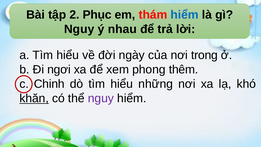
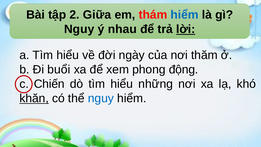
Phục: Phục -> Giữa (97, 15)
lời underline: none -> present (186, 29)
trong: trong -> thăm (204, 55)
ngơi: ngơi -> buổi (59, 70)
thêm: thêm -> động (184, 70)
Chinh: Chinh -> Chiến (49, 84)
nguy colour: purple -> blue (101, 98)
